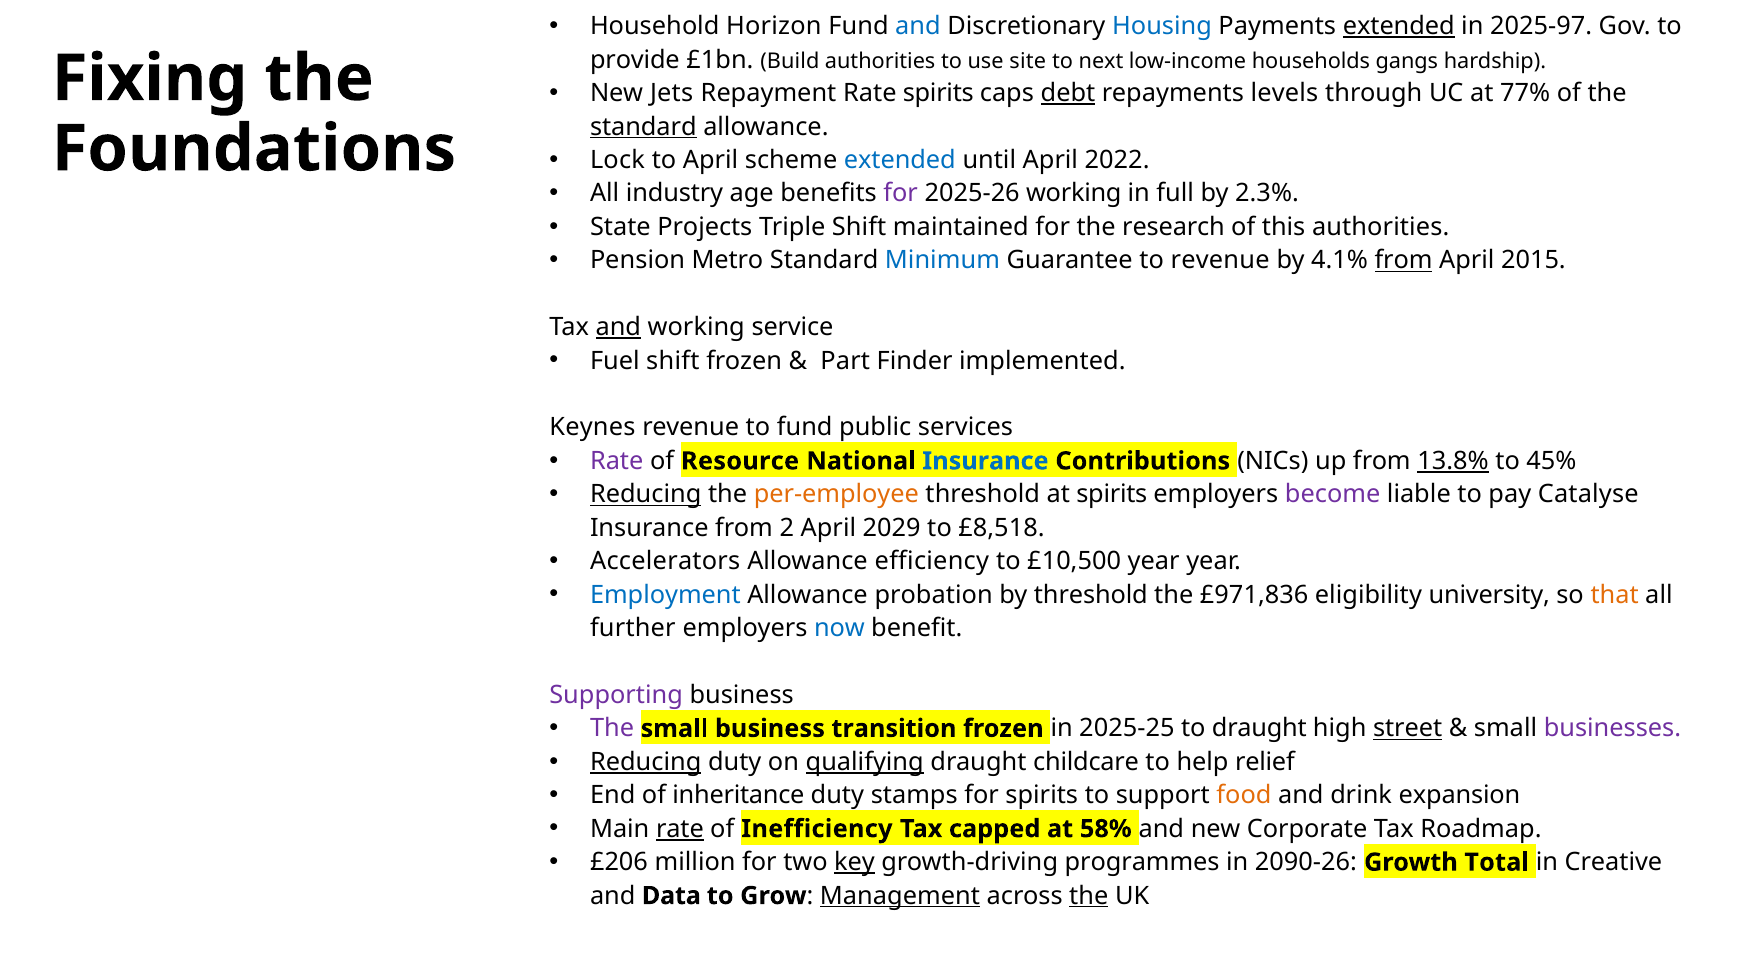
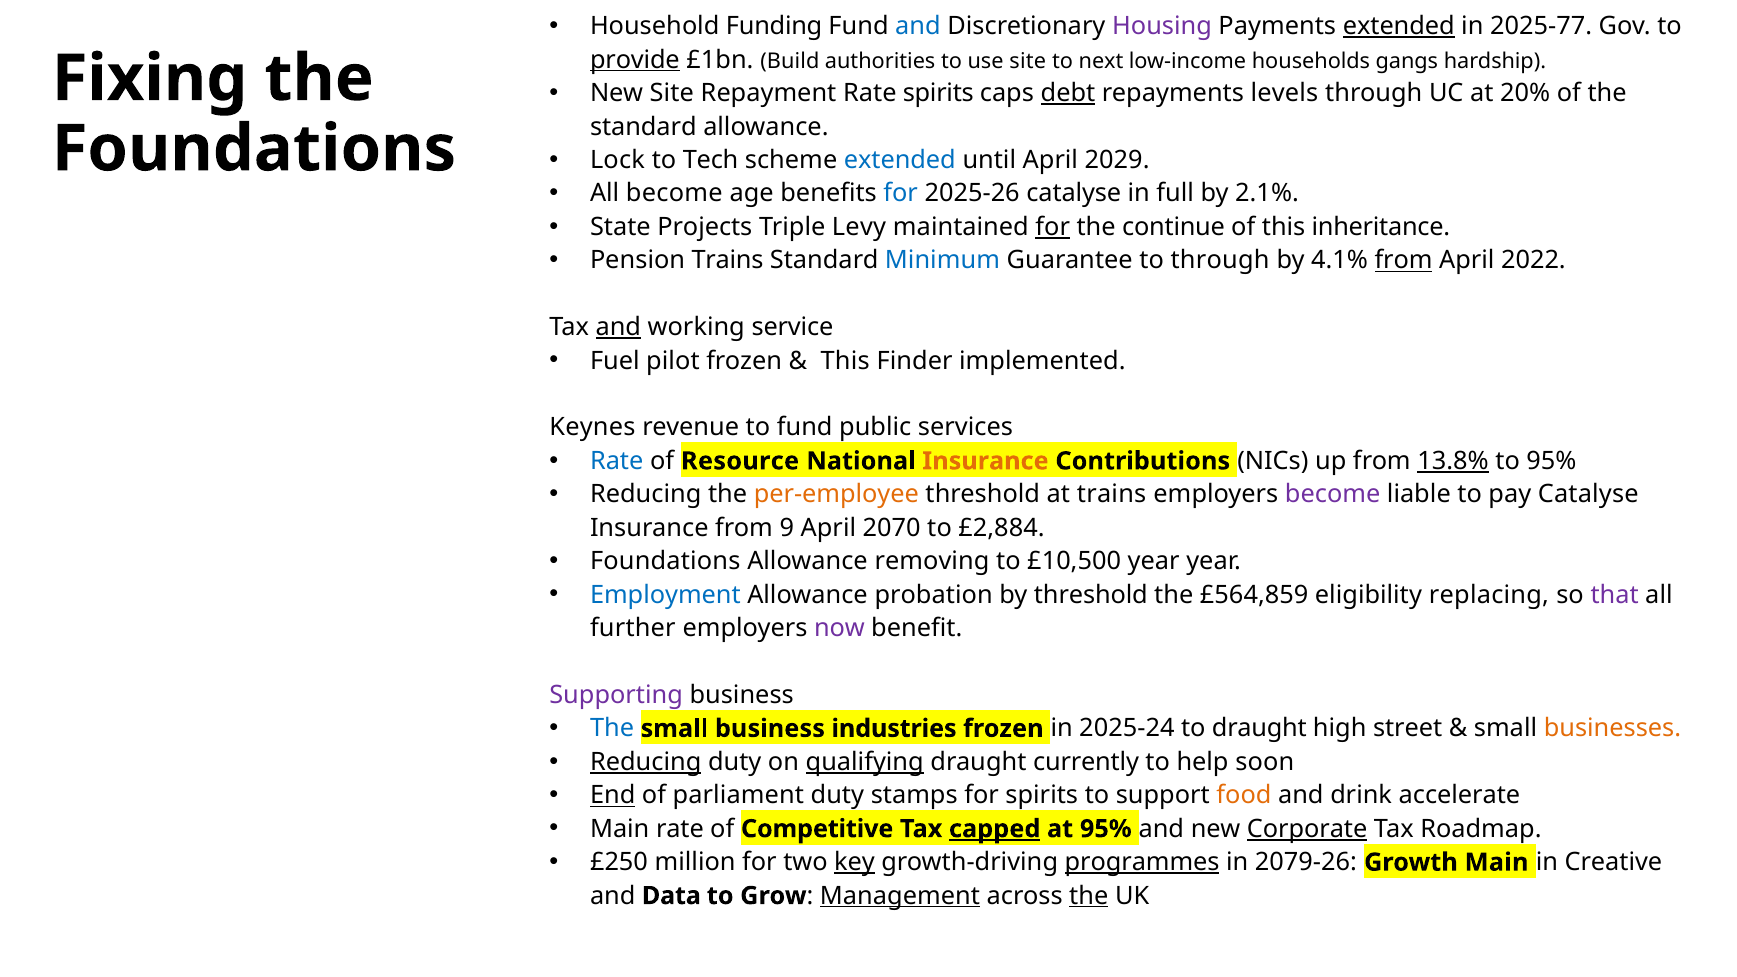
Horizon: Horizon -> Funding (774, 26)
Housing colour: blue -> purple (1162, 26)
2025-97: 2025-97 -> 2025-77 (1541, 26)
provide underline: none -> present (635, 60)
New Jets: Jets -> Site (672, 93)
77%: 77% -> 20% (1525, 93)
standard underline: present -> none (643, 127)
to April: April -> Tech (711, 160)
2022: 2022 -> 2029 (1117, 160)
All industry: industry -> become (674, 194)
for colour: purple -> blue (901, 194)
2025-26 working: working -> catalyse (1074, 194)
2.3%: 2.3% -> 2.1% (1267, 194)
Triple Shift: Shift -> Levy (859, 227)
for underline: none -> present (1053, 227)
research: research -> continue (1174, 227)
this authorities: authorities -> inheritance (1381, 227)
Pension Metro: Metro -> Trains (727, 260)
to revenue: revenue -> through (1220, 260)
2015: 2015 -> 2022 (1533, 260)
Fuel shift: shift -> pilot (673, 361)
Part: Part -> This (845, 361)
Rate colour: purple -> blue (617, 461)
Insurance colour: blue -> orange (986, 461)
to 45%: 45% -> 95% (1551, 461)
Reducing underline: present -> none (646, 495)
at spirits: spirits -> trains (1112, 495)
2: 2 -> 9 (787, 528)
2029: 2029 -> 2070 (892, 528)
£8,518: £8,518 -> £2,884 (1001, 528)
Accelerators: Accelerators -> Foundations (665, 561)
efficiency: efficiency -> removing (932, 561)
£971,836: £971,836 -> £564,859 (1254, 595)
university: university -> replacing (1489, 595)
that colour: orange -> purple (1615, 595)
now colour: blue -> purple (839, 628)
The colour: purple -> blue (612, 729)
transition: transition -> industries (894, 729)
2025-25: 2025-25 -> 2025-24 (1127, 729)
street underline: present -> none (1408, 729)
businesses colour: purple -> orange (1612, 729)
childcare: childcare -> currently (1086, 762)
relief: relief -> soon (1265, 762)
End underline: none -> present (613, 795)
inheritance: inheritance -> parliament (738, 795)
expansion: expansion -> accelerate (1459, 795)
rate underline: present -> none (680, 829)
Inefficiency: Inefficiency -> Competitive (817, 829)
capped underline: none -> present (995, 829)
at 58%: 58% -> 95% (1106, 829)
Corporate underline: none -> present (1307, 829)
£206: £206 -> £250 (619, 862)
programmes underline: none -> present (1142, 862)
2090-26: 2090-26 -> 2079-26 (1306, 862)
Growth Total: Total -> Main (1497, 862)
